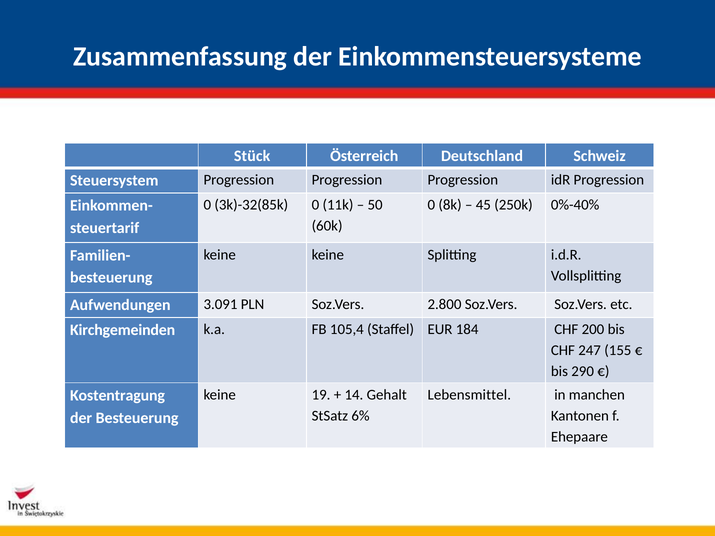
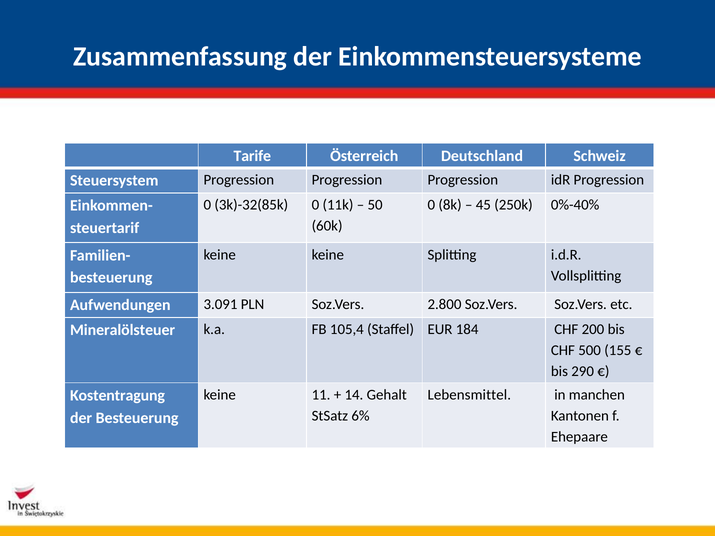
Stück: Stück -> Tarife (252, 156)
Kirchgemeinden: Kirchgemeinden -> Mineralölsteuer (123, 330)
247: 247 -> 500 (590, 350)
19: 19 -> 11 (321, 395)
